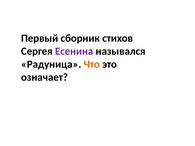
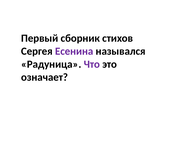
Что colour: orange -> purple (92, 64)
